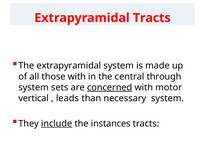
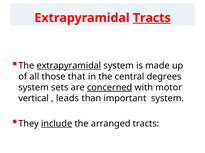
Tracts underline: none -> present (152, 18)
extrapyramidal underline: none -> present (69, 66)
those with: with -> that (77, 77)
through: through -> degrees (164, 77)
necessary: necessary -> important (125, 99)
instances: instances -> arranged (111, 124)
